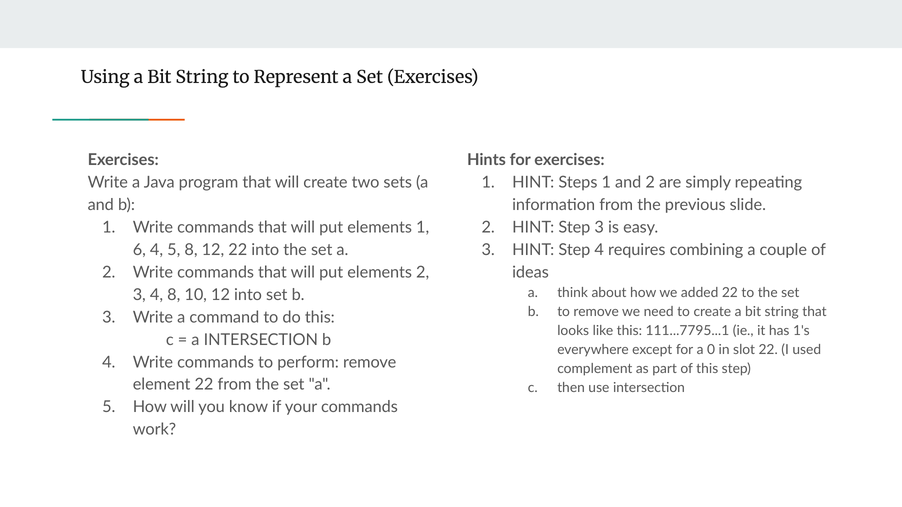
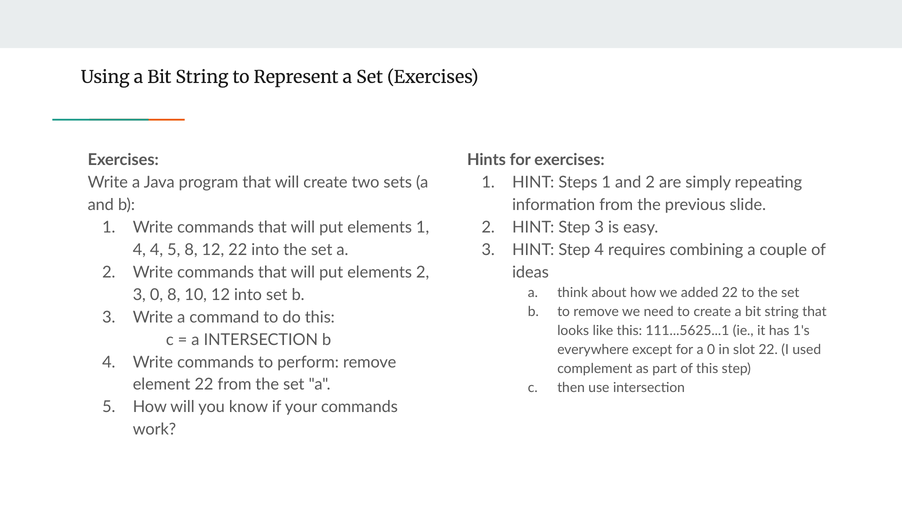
6: 6 -> 4 (139, 250)
3 4: 4 -> 0 (157, 295)
111...7795...1: 111...7795...1 -> 111...5625...1 (687, 331)
